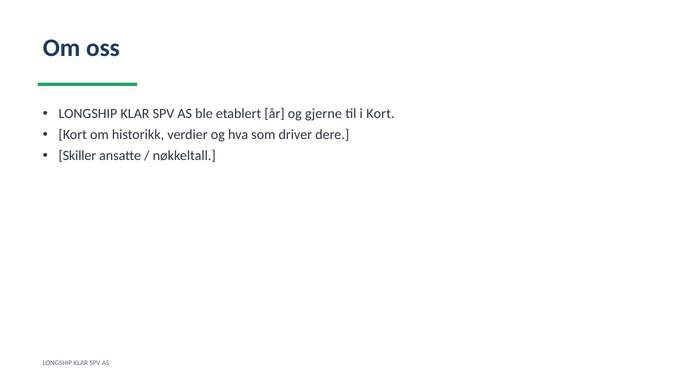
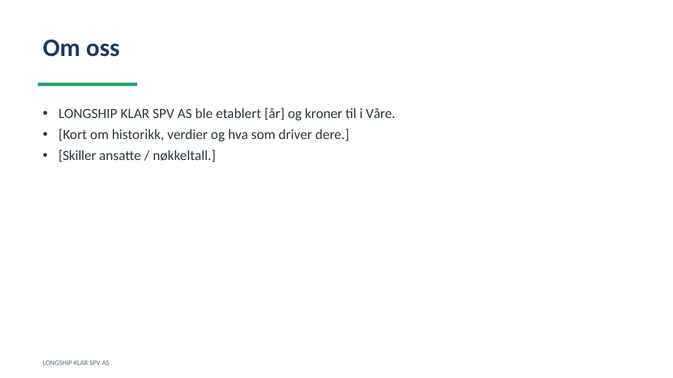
gjerne: gjerne -> kroner (324, 114)
i Kort: Kort -> Våre (381, 114)
